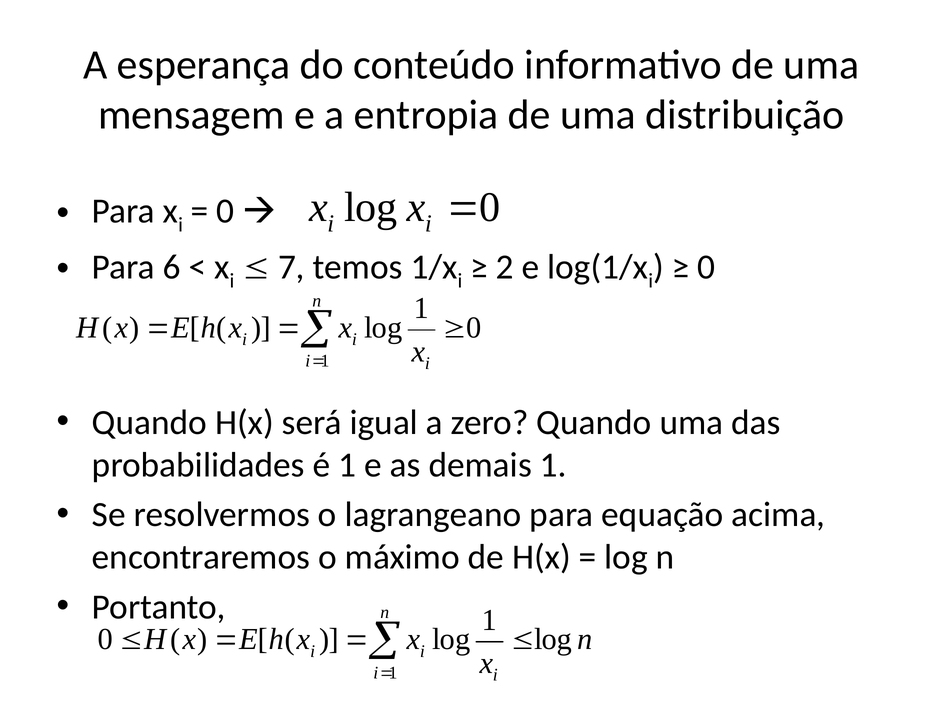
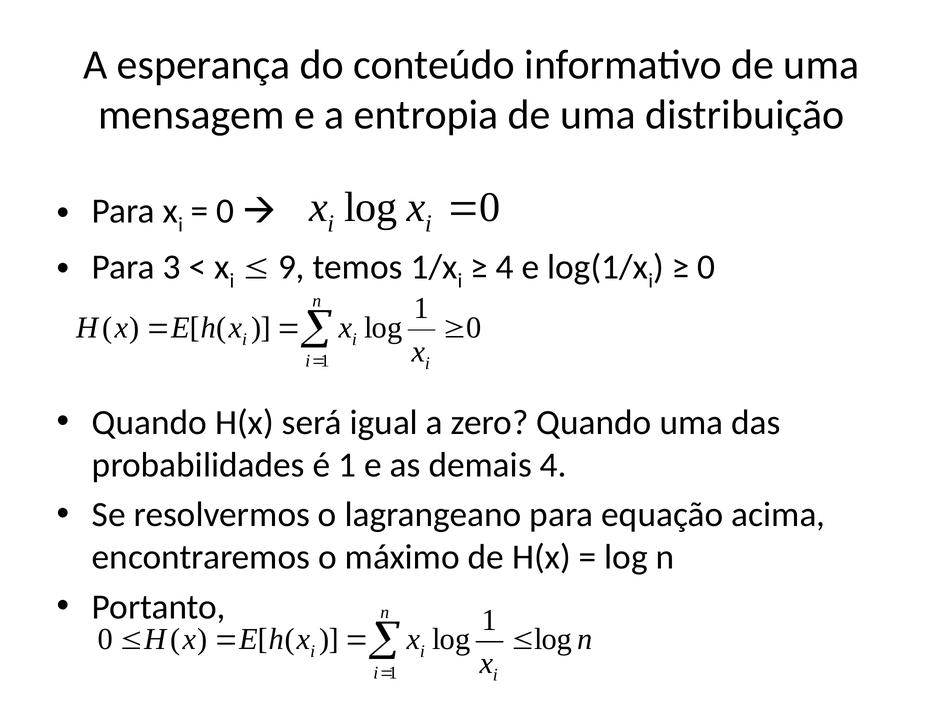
6: 6 -> 3 (172, 267)
7: 7 -> 9 (291, 267)
2: 2 -> 4 (505, 267)
demais 1: 1 -> 4 (553, 465)
